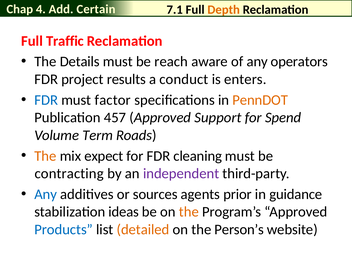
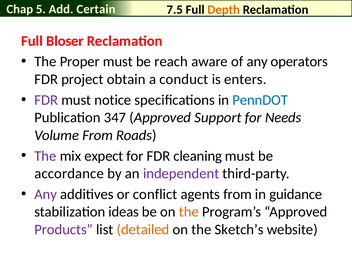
4: 4 -> 5 (41, 9)
7.1: 7.1 -> 7.5 (175, 10)
Traffic: Traffic -> Bloser (65, 41)
Details: Details -> Proper (80, 62)
results: results -> obtain (126, 79)
FDR colour: blue -> purple (46, 100)
factor: factor -> notice (113, 100)
PennDOT colour: orange -> blue (260, 100)
457: 457 -> 347 (115, 118)
Spend: Spend -> Needs (283, 118)
Volume Term: Term -> From (98, 135)
The colour: orange -> purple (45, 156)
contracting: contracting -> accordance (69, 174)
Any colour: blue -> purple (46, 194)
sources: sources -> conflict (155, 194)
agents prior: prior -> from (238, 194)
Products colour: blue -> purple (64, 229)
Person’s: Person’s -> Sketch’s (239, 229)
